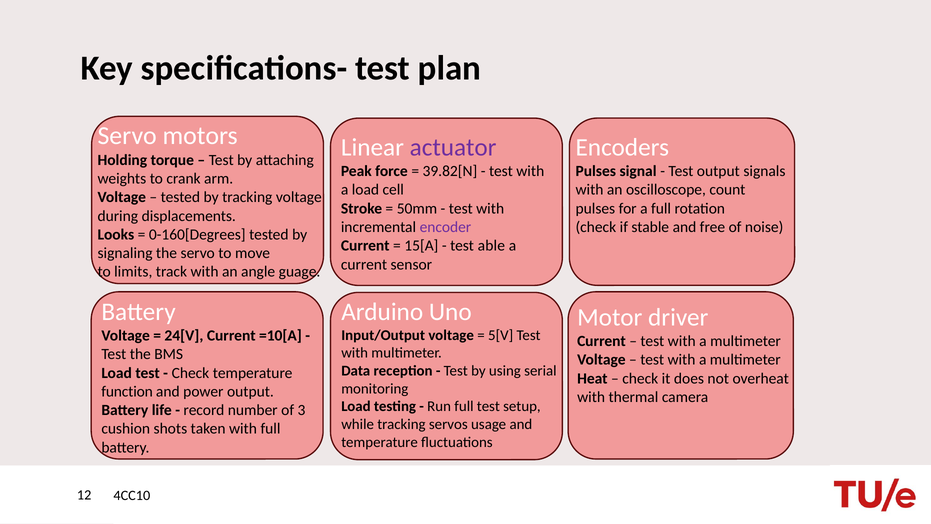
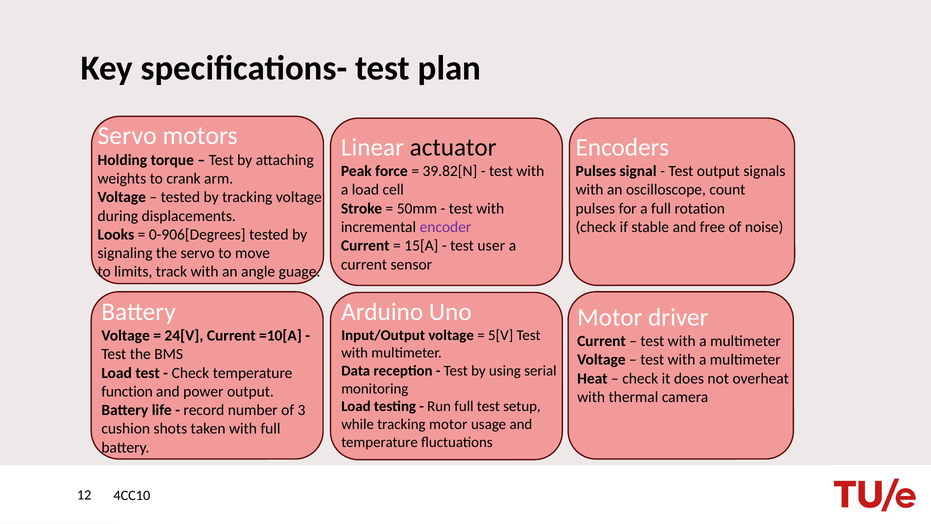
actuator colour: purple -> black (453, 147)
0-160[Degrees: 0-160[Degrees -> 0-906[Degrees (197, 234)
able: able -> user (491, 246)
tracking servos: servos -> motor (448, 424)
